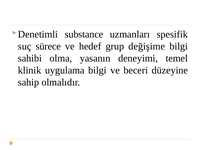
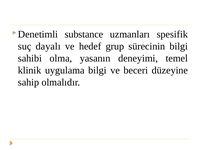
sürece: sürece -> dayalı (48, 46)
değişime: değişime -> sürecinin (147, 46)
